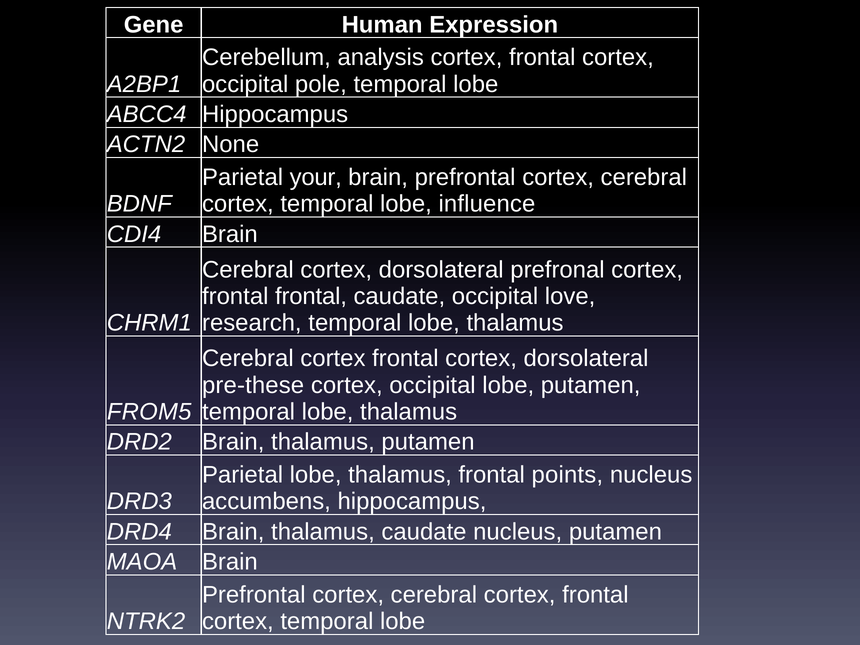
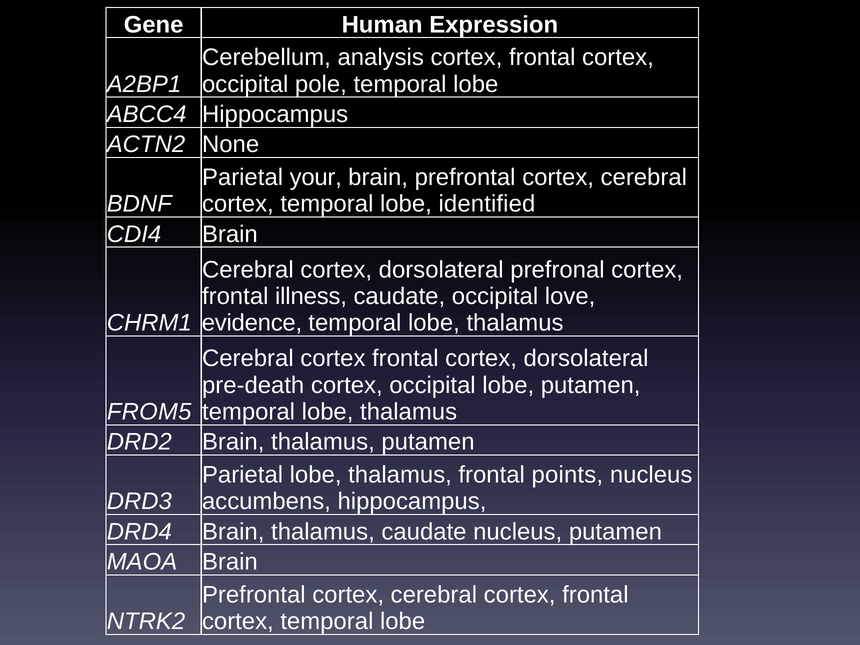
influence: influence -> identified (487, 204)
frontal frontal: frontal -> illness (311, 296)
research: research -> evidence (252, 323)
pre-these: pre-these -> pre-death (253, 385)
